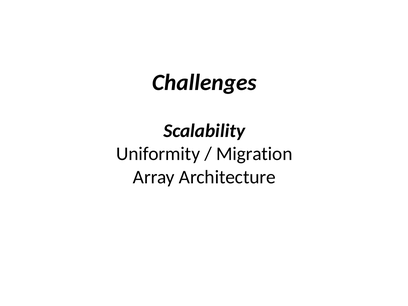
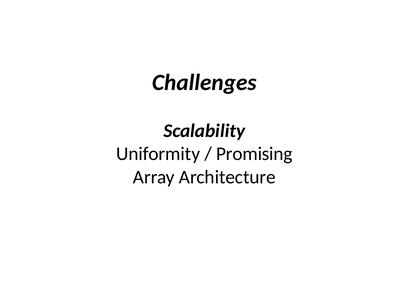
Migration: Migration -> Promising (254, 154)
